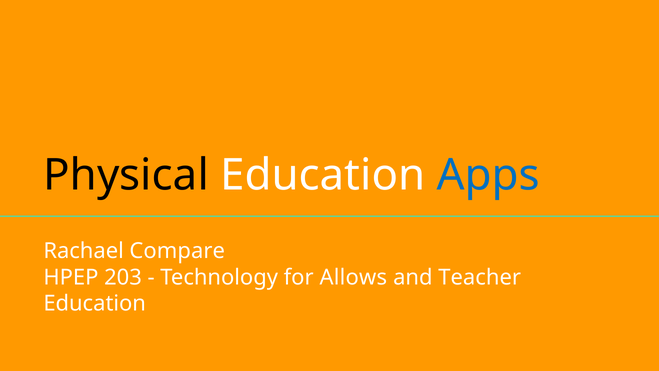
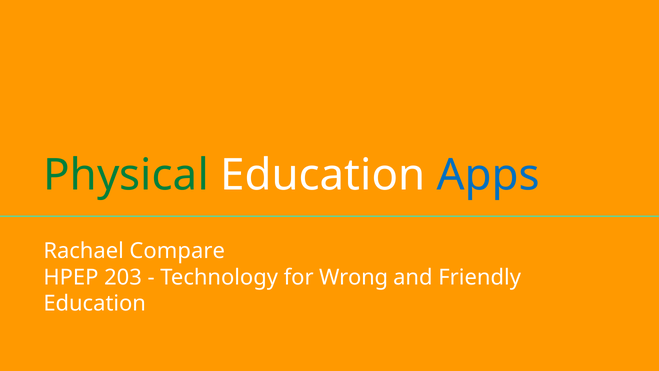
Physical colour: black -> green (126, 175)
Allows: Allows -> Wrong (354, 277)
Teacher: Teacher -> Friendly (480, 277)
